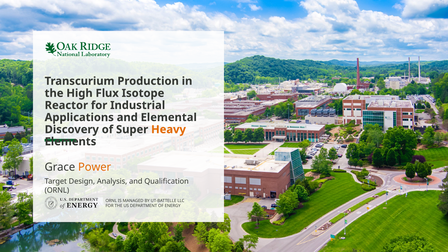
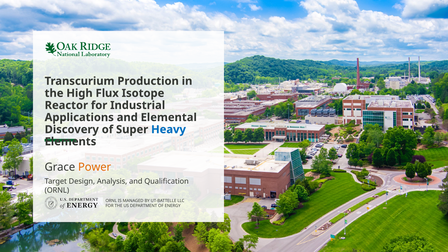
Heavy colour: orange -> blue (168, 129)
